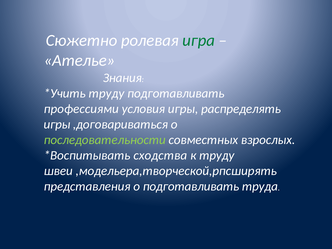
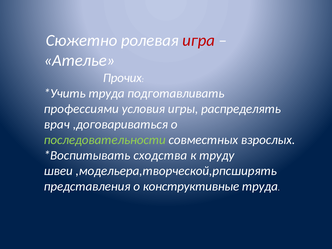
игра colour: green -> red (199, 41)
Знания: Знания -> Прочих (122, 78)
труду: труду -> труда (107, 93)
игры: игры -> врач (57, 124)
о подготавливать: подготавливать -> конструктивные (191, 186)
